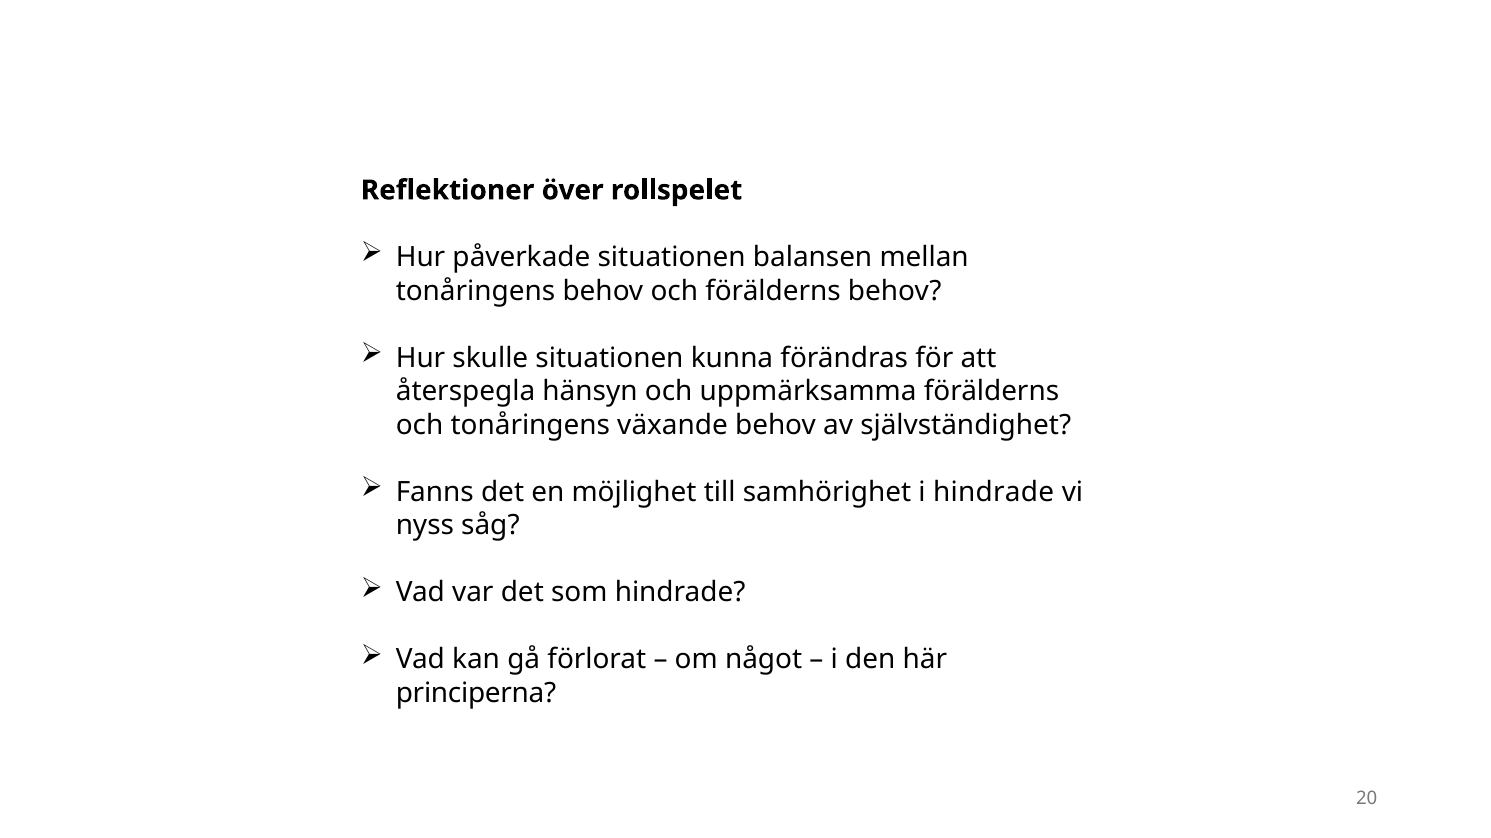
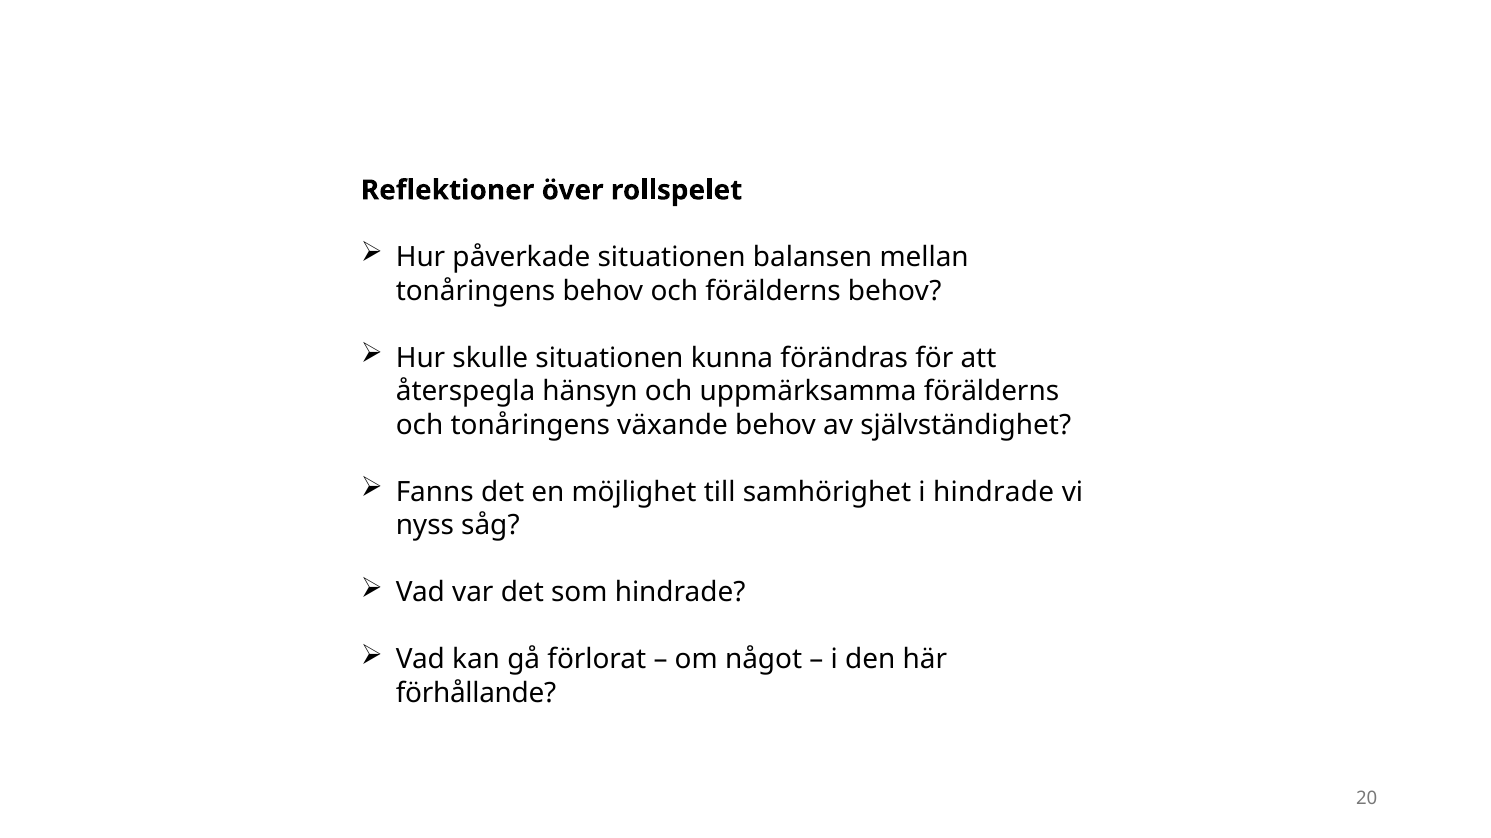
principerna: principerna -> förhållande (476, 694)
